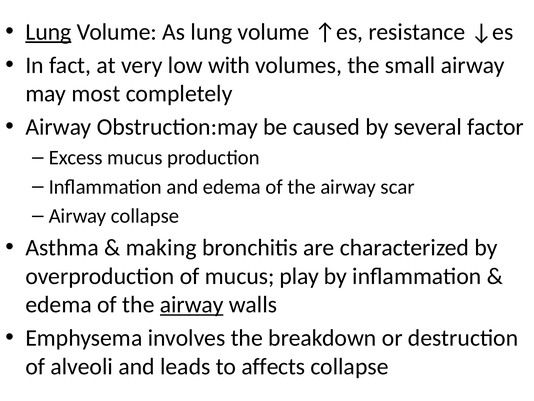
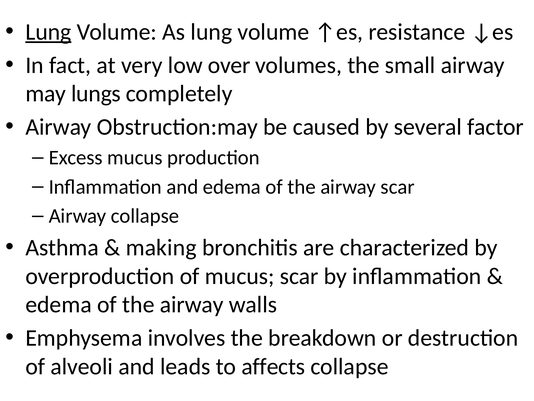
with: with -> over (229, 65)
most: most -> lungs (96, 94)
mucus play: play -> scar (299, 276)
airway underline: present -> none (192, 304)
